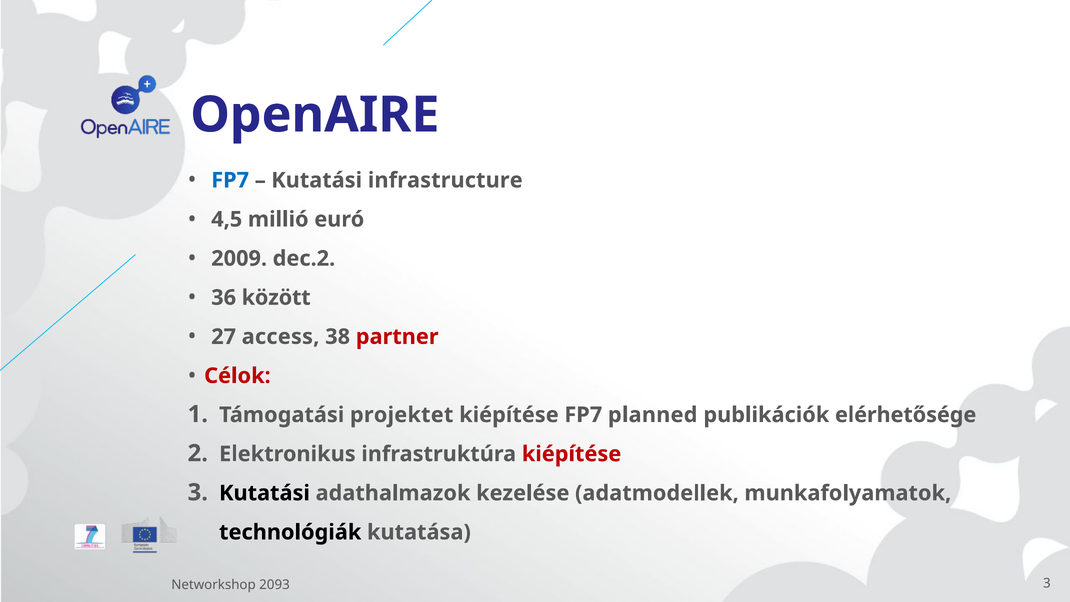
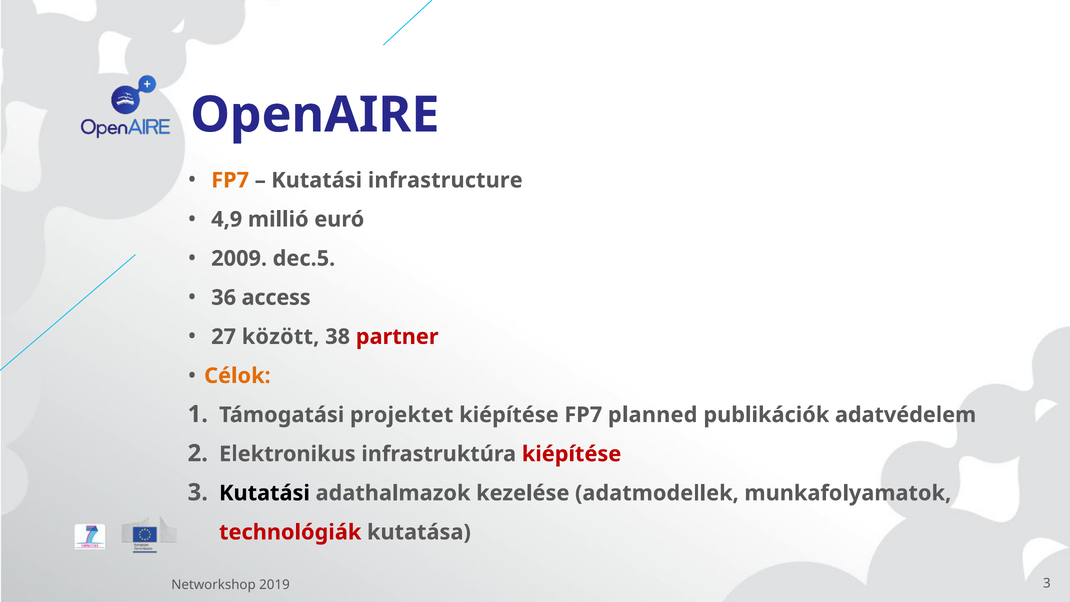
FP7 colour: blue -> orange (230, 180)
4,5: 4,5 -> 4,9 (227, 219)
dec.2: dec.2 -> dec.5 (304, 258)
között: között -> access (276, 298)
access: access -> között (281, 337)
Célok colour: red -> orange (237, 376)
elérhetősége: elérhetősége -> adatvédelem (906, 415)
technológiák colour: black -> red (290, 532)
2093: 2093 -> 2019 (275, 584)
